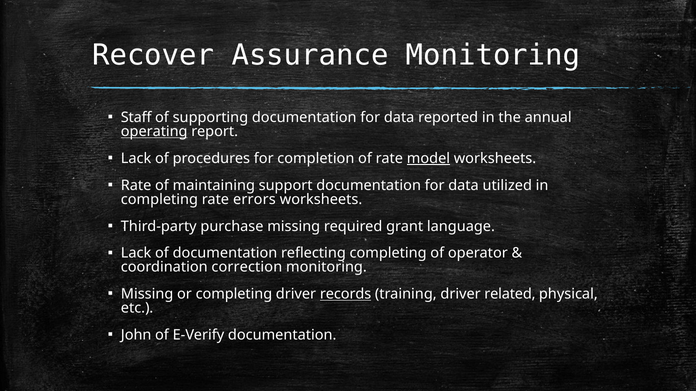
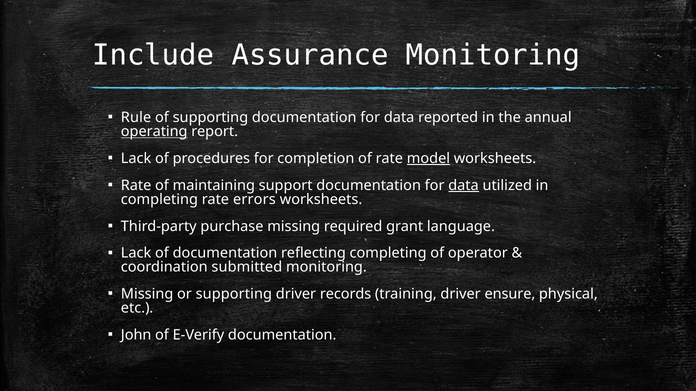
Recover: Recover -> Include (153, 55)
Staff: Staff -> Rule (136, 118)
data underline: none -> present (464, 186)
correction: correction -> submitted (247, 268)
or completing: completing -> supporting (234, 295)
records underline: present -> none (346, 295)
related: related -> ensure (510, 295)
